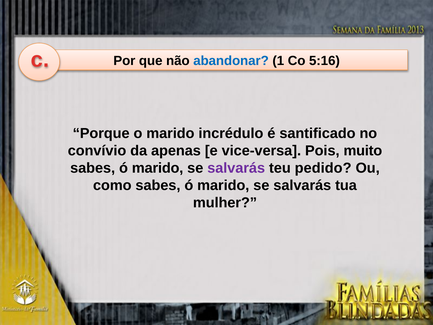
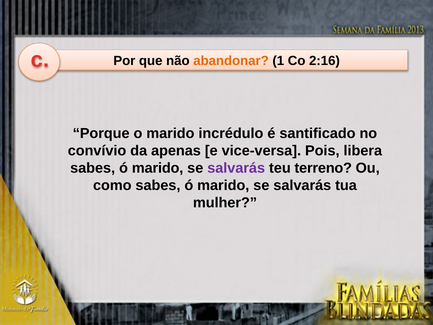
abandonar colour: blue -> orange (231, 61)
5:16: 5:16 -> 2:16 (324, 61)
muito: muito -> libera (363, 151)
pedido: pedido -> terreno (323, 168)
